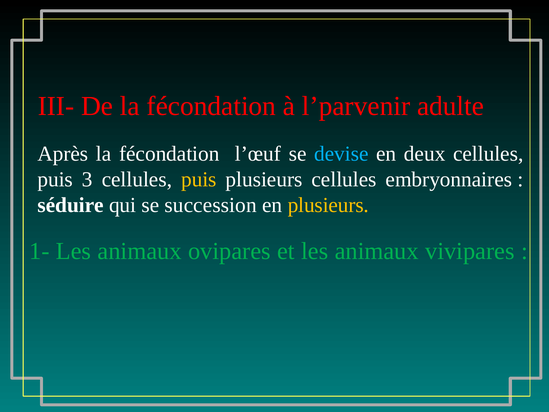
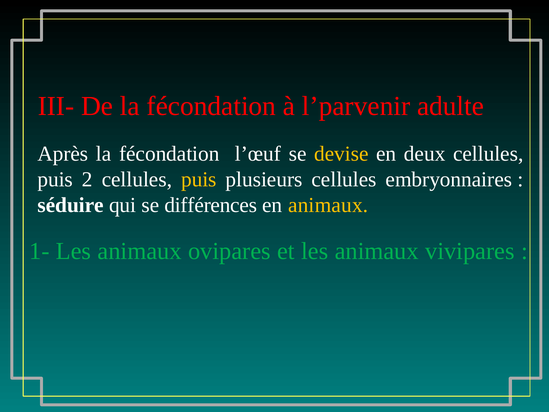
devise colour: light blue -> yellow (341, 154)
3: 3 -> 2 (87, 179)
succession: succession -> différences (211, 205)
en plusieurs: plusieurs -> animaux (328, 205)
